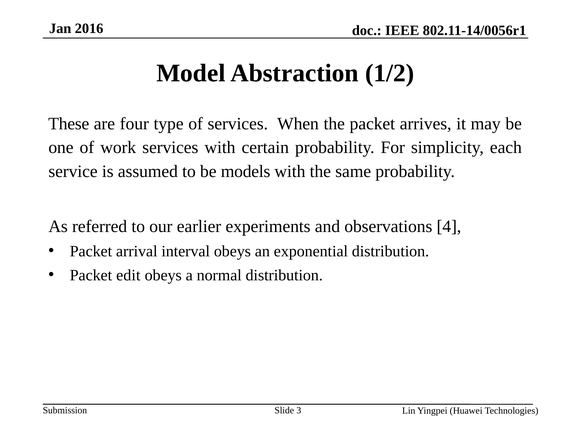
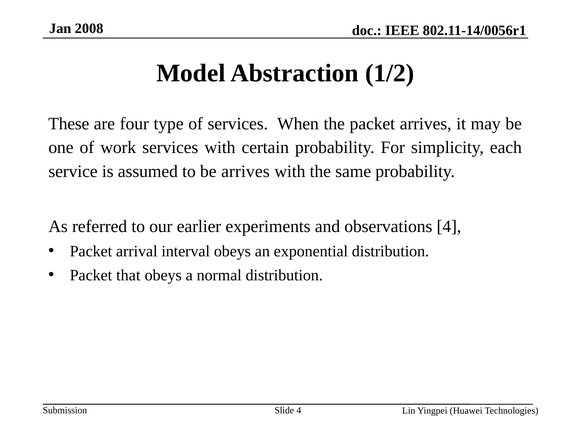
2016: 2016 -> 2008 (89, 28)
be models: models -> arrives (245, 171)
edit: edit -> that (128, 275)
Slide 3: 3 -> 4 (299, 411)
